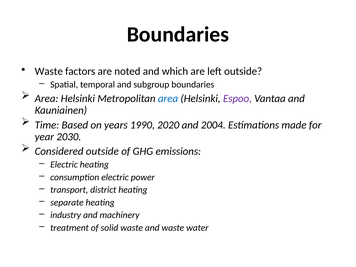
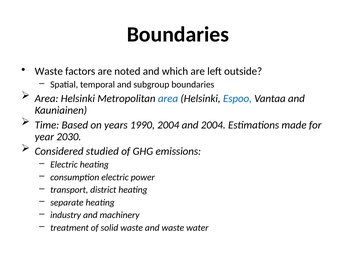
Espoo colour: purple -> blue (237, 99)
1990 2020: 2020 -> 2004 (168, 125)
Considered outside: outside -> studied (102, 151)
